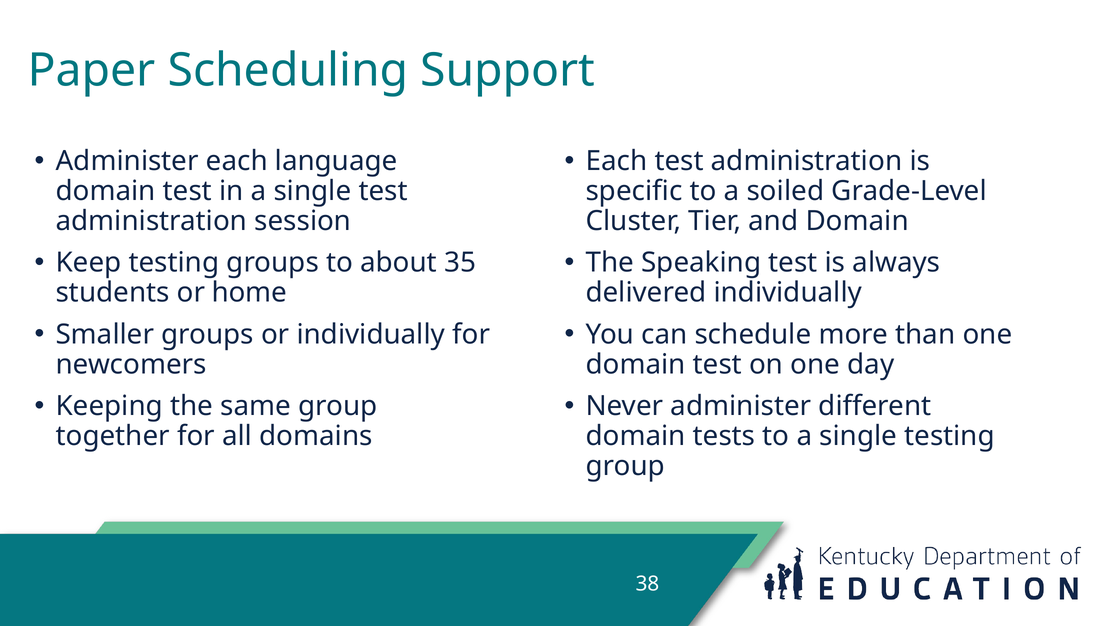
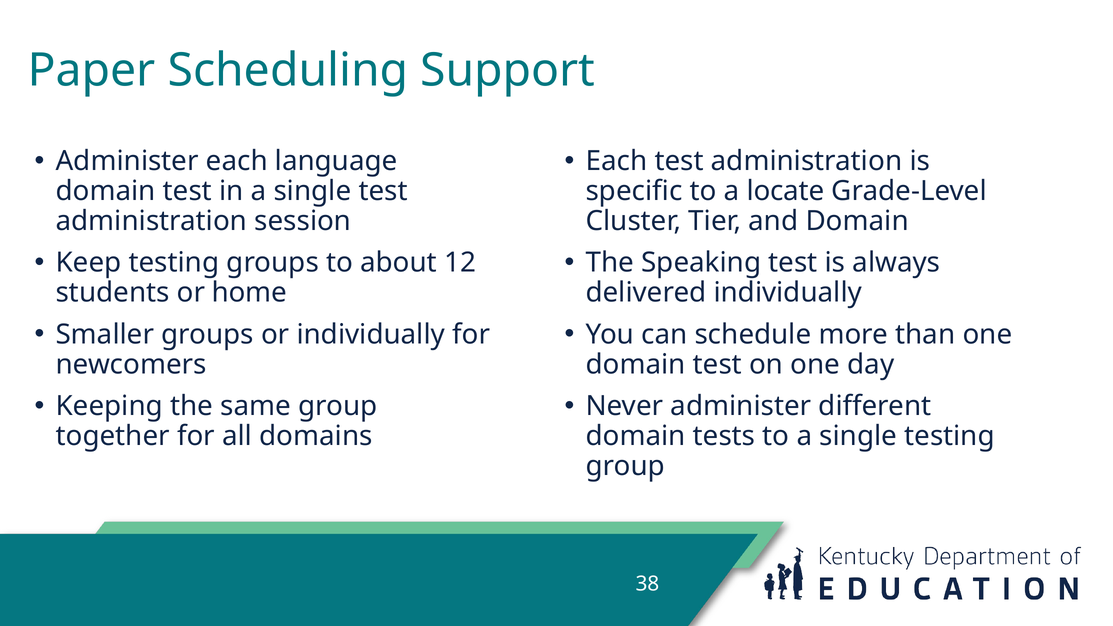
soiled: soiled -> locate (785, 191)
35: 35 -> 12 (460, 263)
